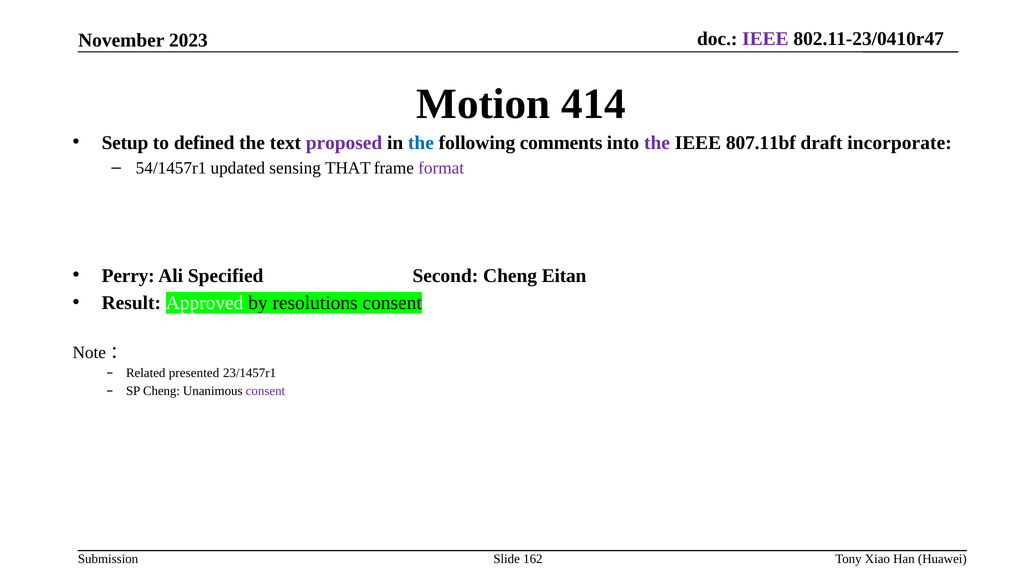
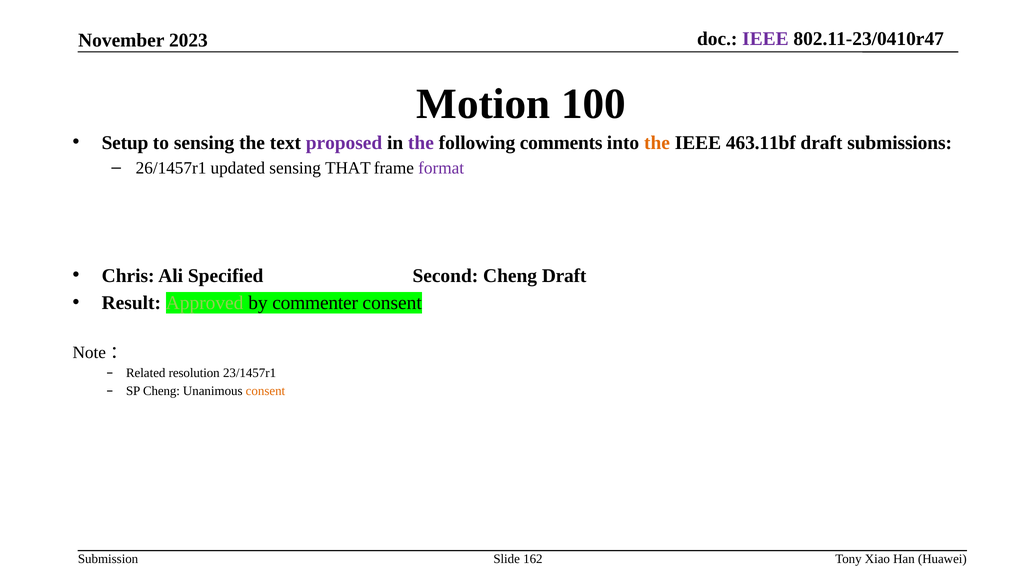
414: 414 -> 100 (594, 104)
to defined: defined -> sensing (204, 143)
the colour: blue -> purple (421, 143)
the colour: purple -> orange (657, 143)
807.11bf: 807.11bf -> 463.11bf (761, 143)
incorporate: incorporate -> submissions (900, 143)
54/1457r1: 54/1457r1 -> 26/1457r1 (171, 168)
Perry: Perry -> Chris (128, 275)
Cheng Eitan: Eitan -> Draft (564, 275)
Approved colour: white -> light green (205, 303)
resolutions: resolutions -> commenter (315, 303)
presented: presented -> resolution (194, 373)
consent colour: purple -> orange (265, 391)
